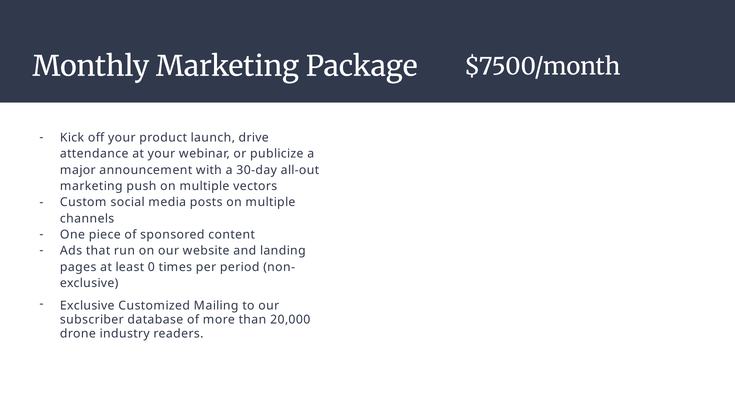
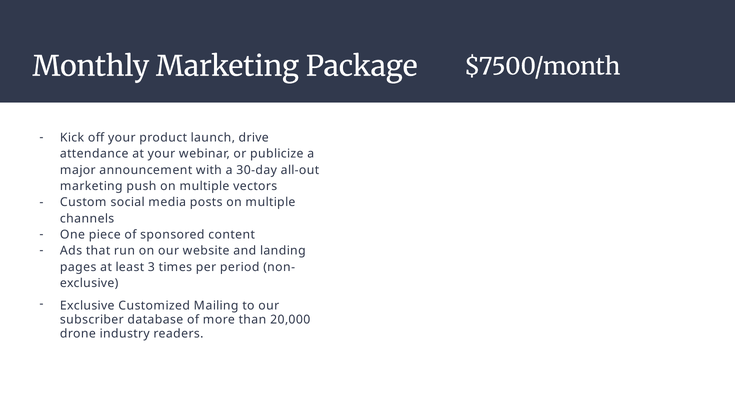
0: 0 -> 3 (151, 267)
